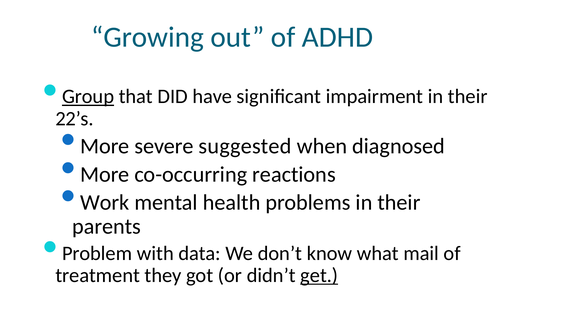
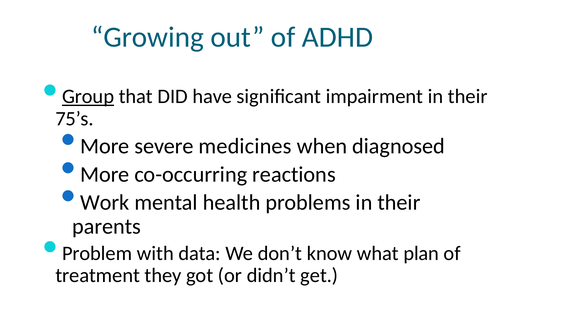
22’s: 22’s -> 75’s (74, 119)
suggested: suggested -> medicines (245, 146)
mail: mail -> plan (421, 253)
get underline: present -> none (319, 275)
